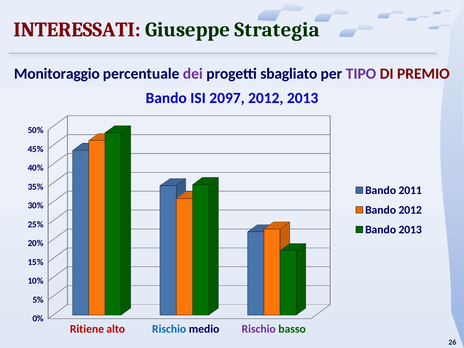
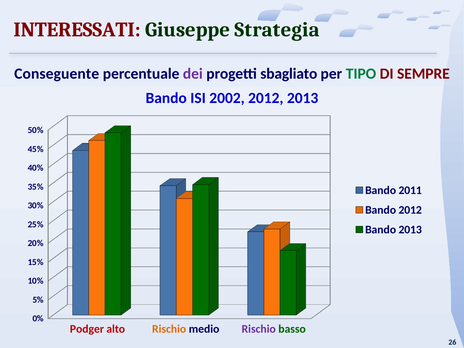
Monitoraggio: Monitoraggio -> Conseguente (57, 74)
TIPO colour: purple -> green (361, 74)
PREMIO: PREMIO -> SEMPRE (423, 74)
2097: 2097 -> 2002 (227, 98)
Ritiene: Ritiene -> Podger (87, 329)
Rischio colour: blue -> orange (169, 329)
